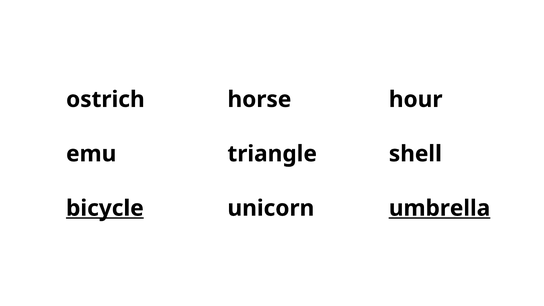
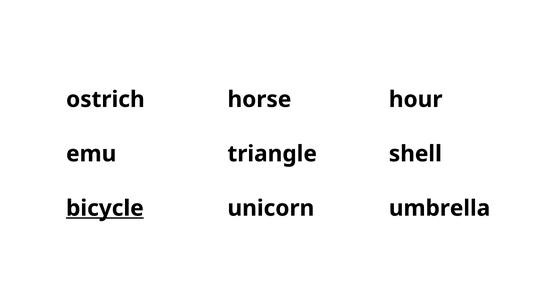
umbrella underline: present -> none (440, 208)
